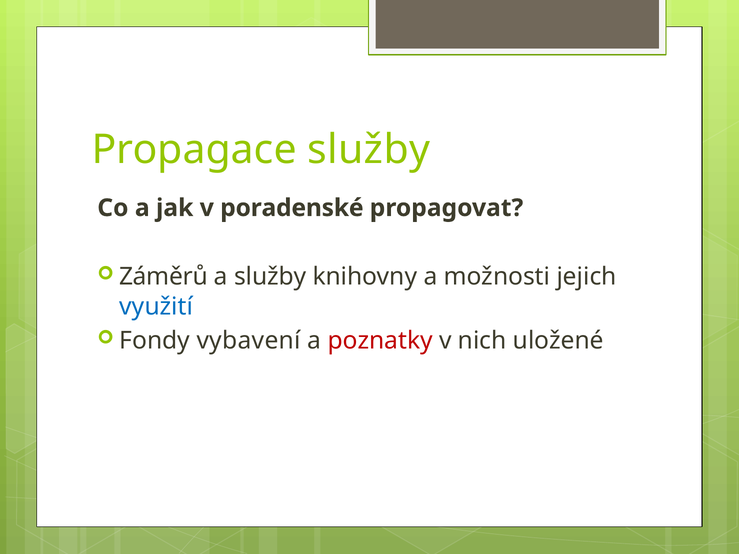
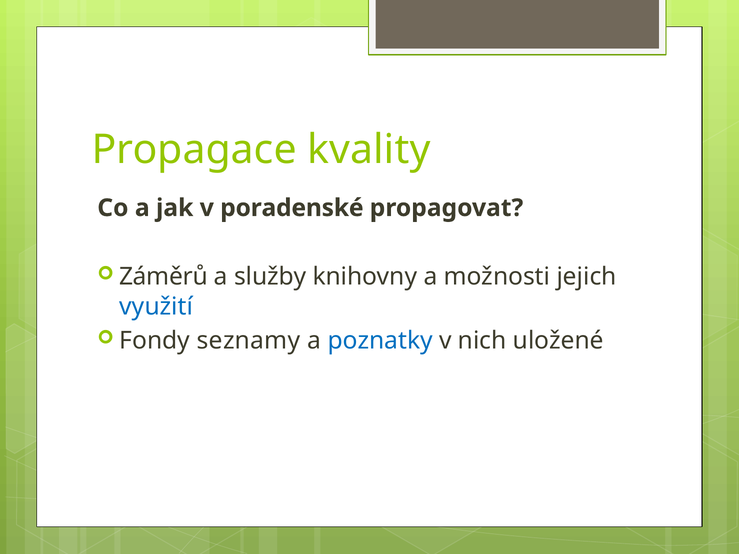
Propagace služby: služby -> kvality (369, 150)
vybavení: vybavení -> seznamy (249, 341)
poznatky colour: red -> blue (380, 341)
